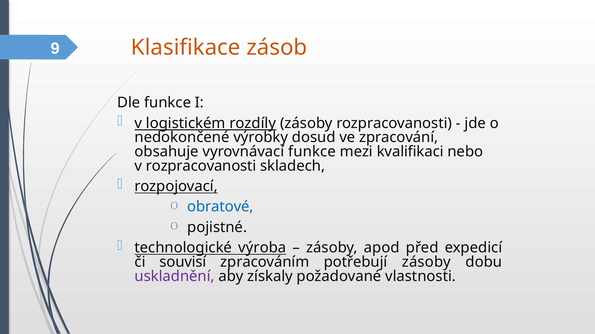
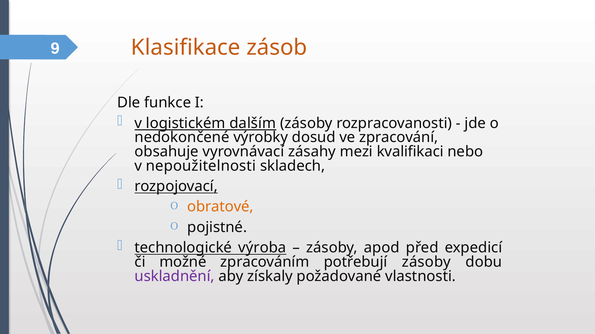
rozdíly: rozdíly -> dalším (253, 123)
vyrovnávací funkce: funkce -> zásahy (312, 152)
v rozpracovanosti: rozpracovanosti -> nepoužitelnosti (201, 166)
obratové colour: blue -> orange (220, 207)
souvisí: souvisí -> možné (183, 262)
